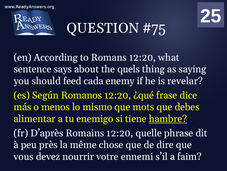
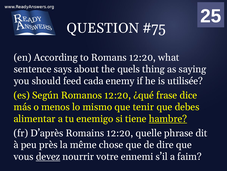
revelar: revelar -> utilisée (185, 81)
mots: mots -> tenir (143, 107)
devez underline: none -> present (48, 156)
